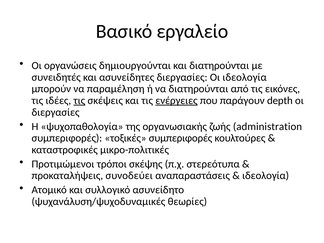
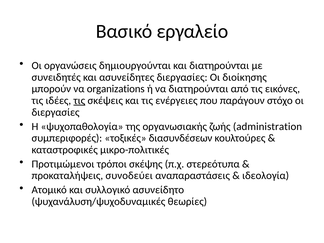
Οι ιδεολογία: ιδεολογία -> διοίκησης (245, 77)
παραμέληση: παραμέληση -> organizations (116, 89)
ενέργειες underline: present -> none (176, 101)
depth: depth -> στόχο (280, 101)
τοξικές συμπεριφορές: συμπεριφορές -> διασυνδέσεων (181, 138)
